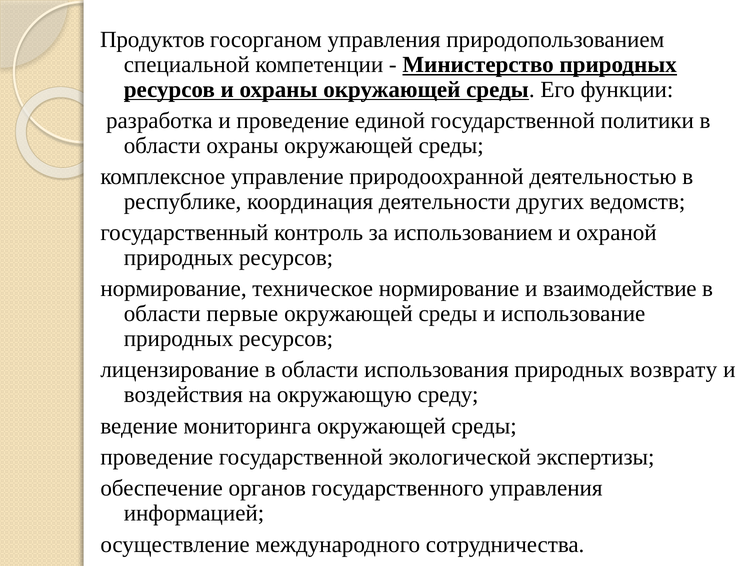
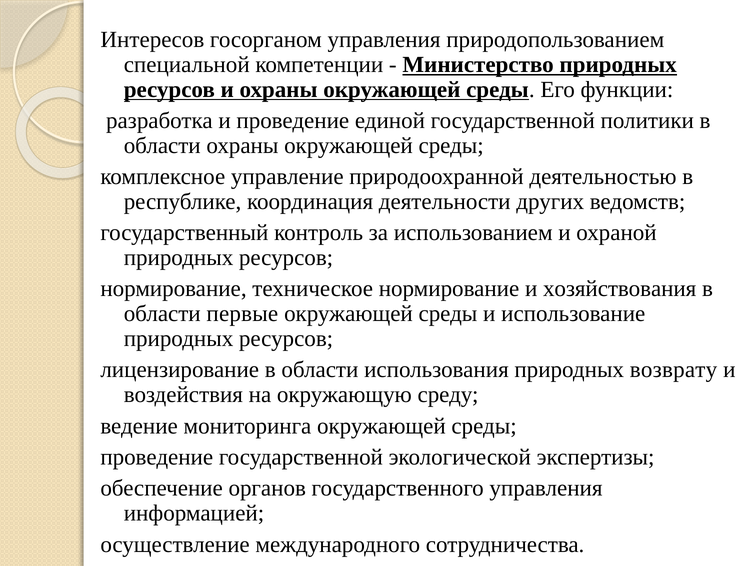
Продуктов: Продуктов -> Интересов (152, 40)
взаимодействие: взаимодействие -> хозяйствования (620, 289)
